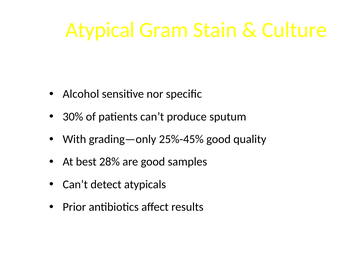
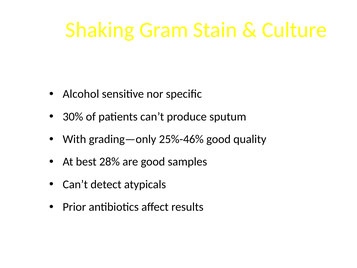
Atypical: Atypical -> Shaking (100, 30)
25%-45%: 25%-45% -> 25%-46% (181, 139)
